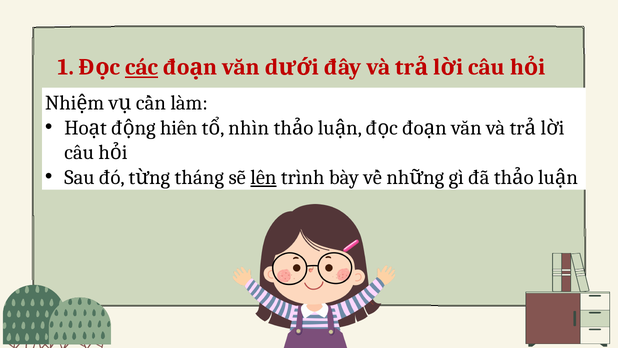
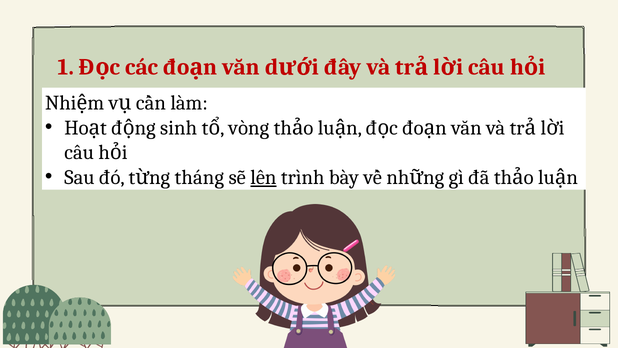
các underline: present -> none (142, 67)
hiên: hiên -> sinh (179, 128)
nhìn: nhìn -> vòng (249, 128)
